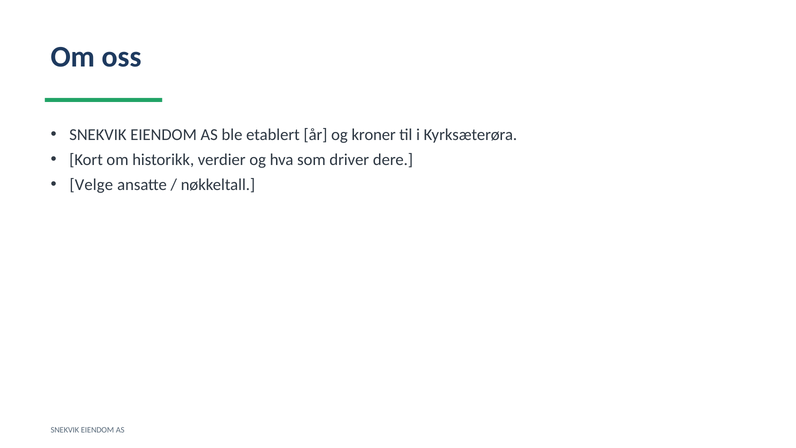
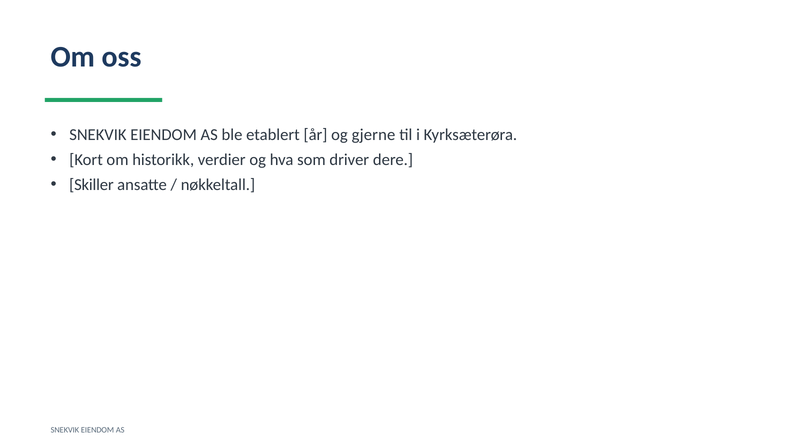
kroner: kroner -> gjerne (373, 135)
Velge: Velge -> Skiller (91, 185)
